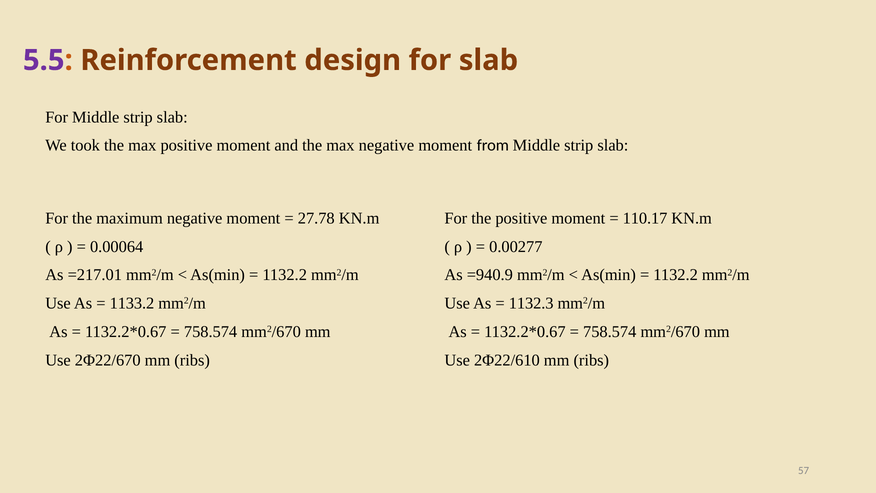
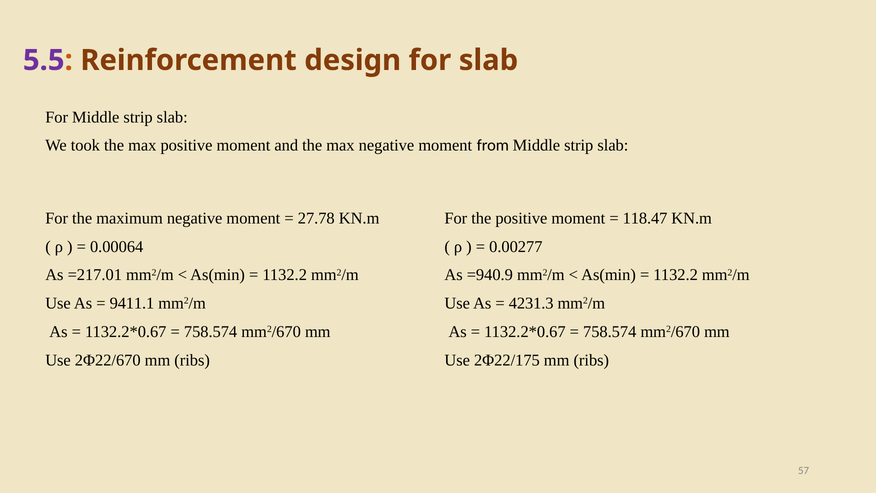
110.17: 110.17 -> 118.47 (645, 218)
1133.2: 1133.2 -> 9411.1 (132, 303)
1132.3: 1132.3 -> 4231.3 (531, 303)
2Φ22/610: 2Φ22/610 -> 2Φ22/175 (507, 360)
